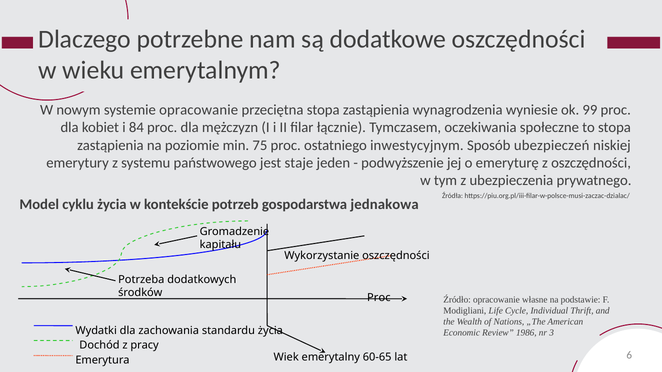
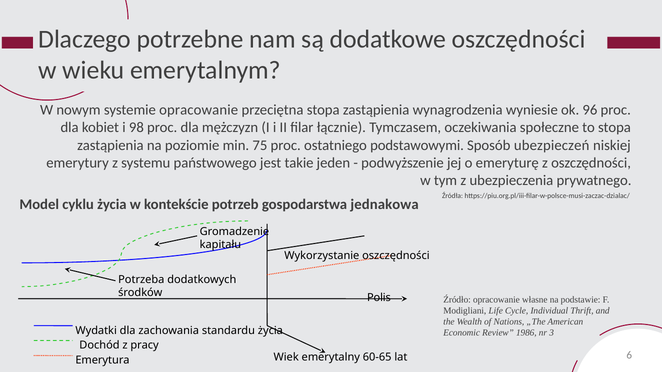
99: 99 -> 96 (590, 110)
84: 84 -> 98 (136, 128)
inwestycyjnym: inwestycyjnym -> podstawowymi (417, 145)
staje: staje -> takie (299, 163)
Proc: Proc -> Polis (379, 298)
